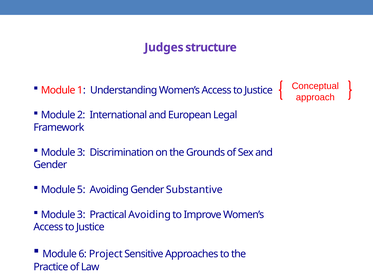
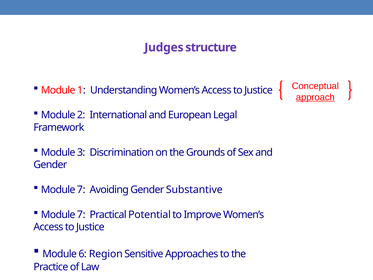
approach underline: none -> present (315, 97)
5: 5 -> 7 (81, 190)
3: 3 -> 7 (81, 214)
Practical Avoiding: Avoiding -> Potential (150, 214)
Project: Project -> Region (106, 254)
